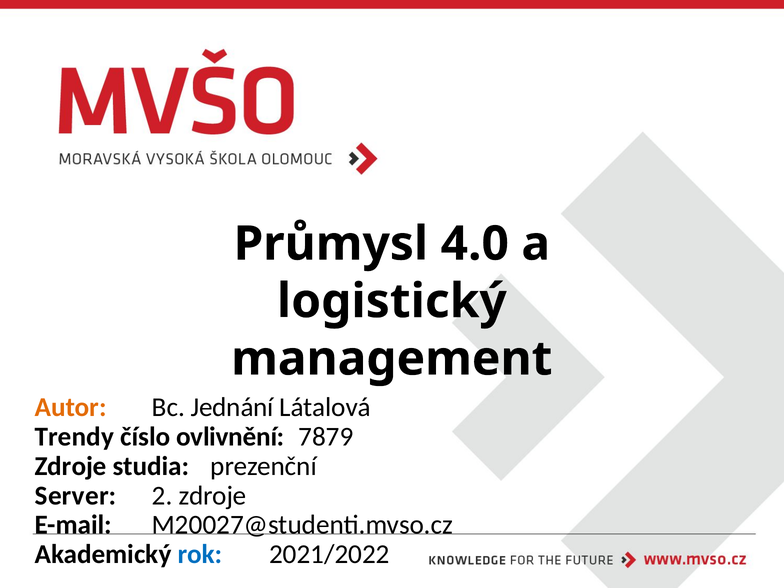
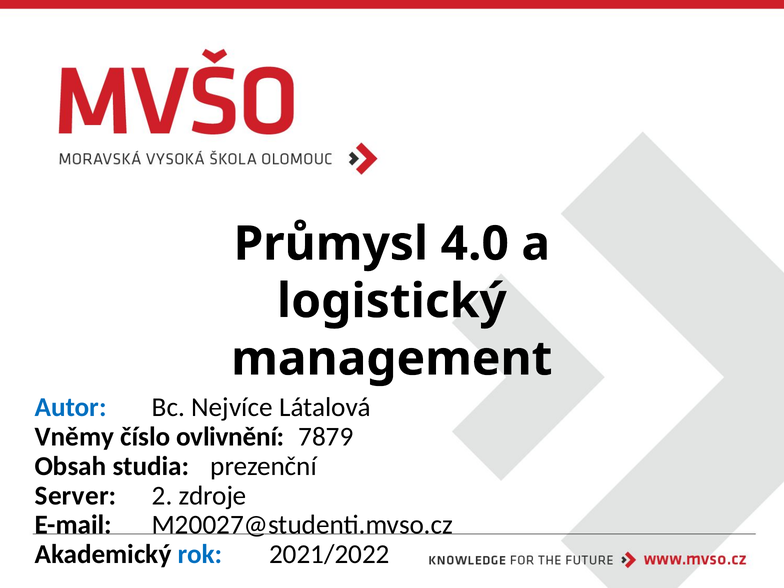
Autor colour: orange -> blue (71, 407)
Jednání: Jednání -> Nejvíce (232, 407)
Trendy: Trendy -> Vněmy (74, 437)
Zdroje: Zdroje -> Obsah (71, 466)
